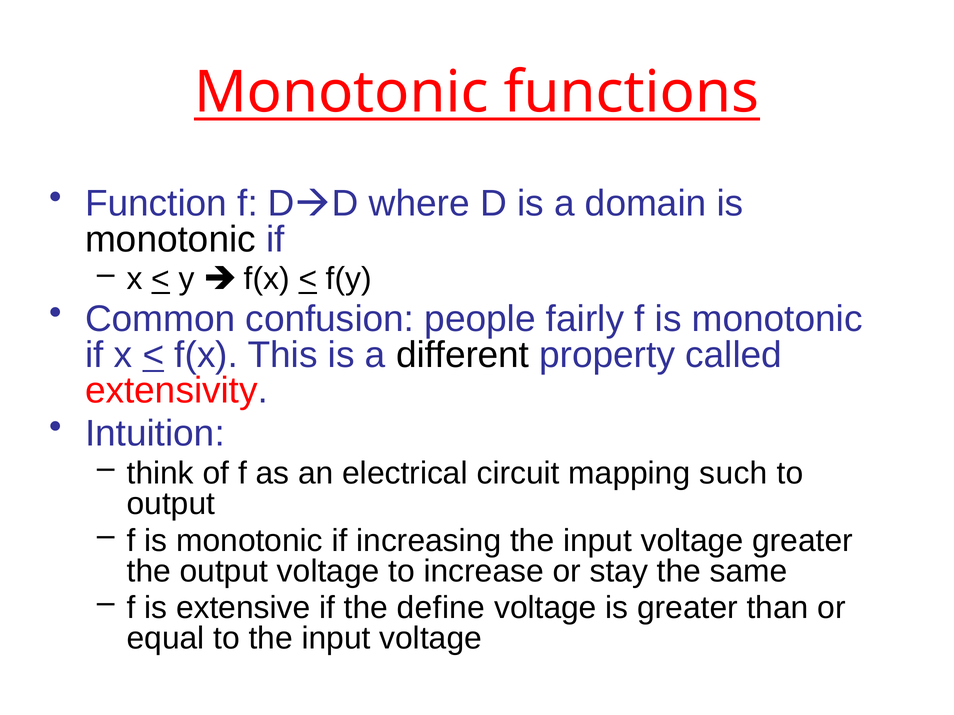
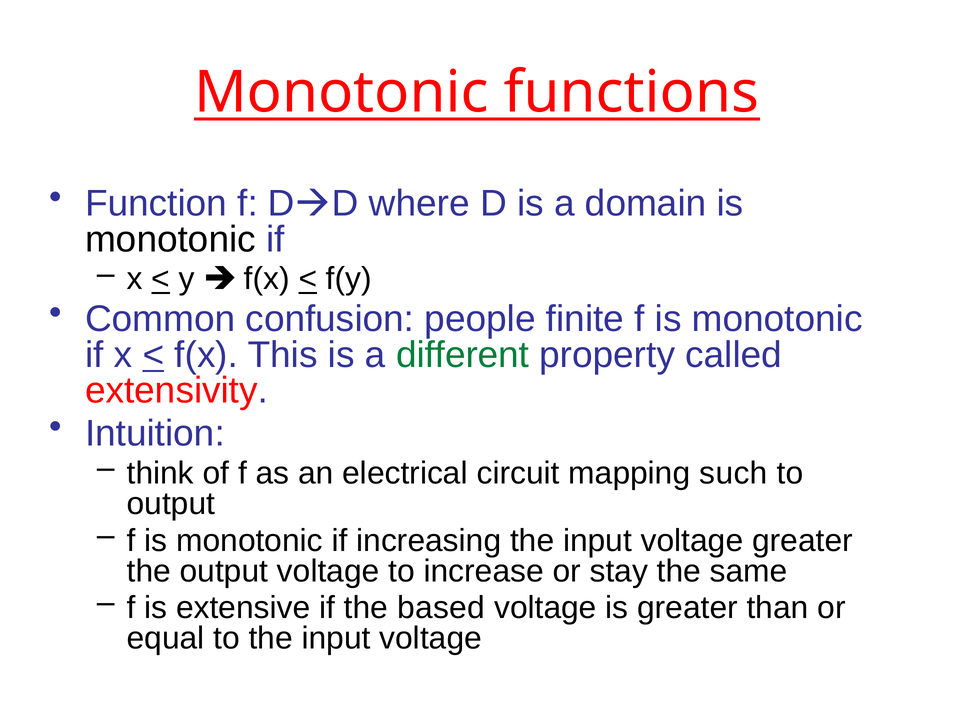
fairly: fairly -> finite (585, 319)
different colour: black -> green (463, 355)
define: define -> based (441, 608)
